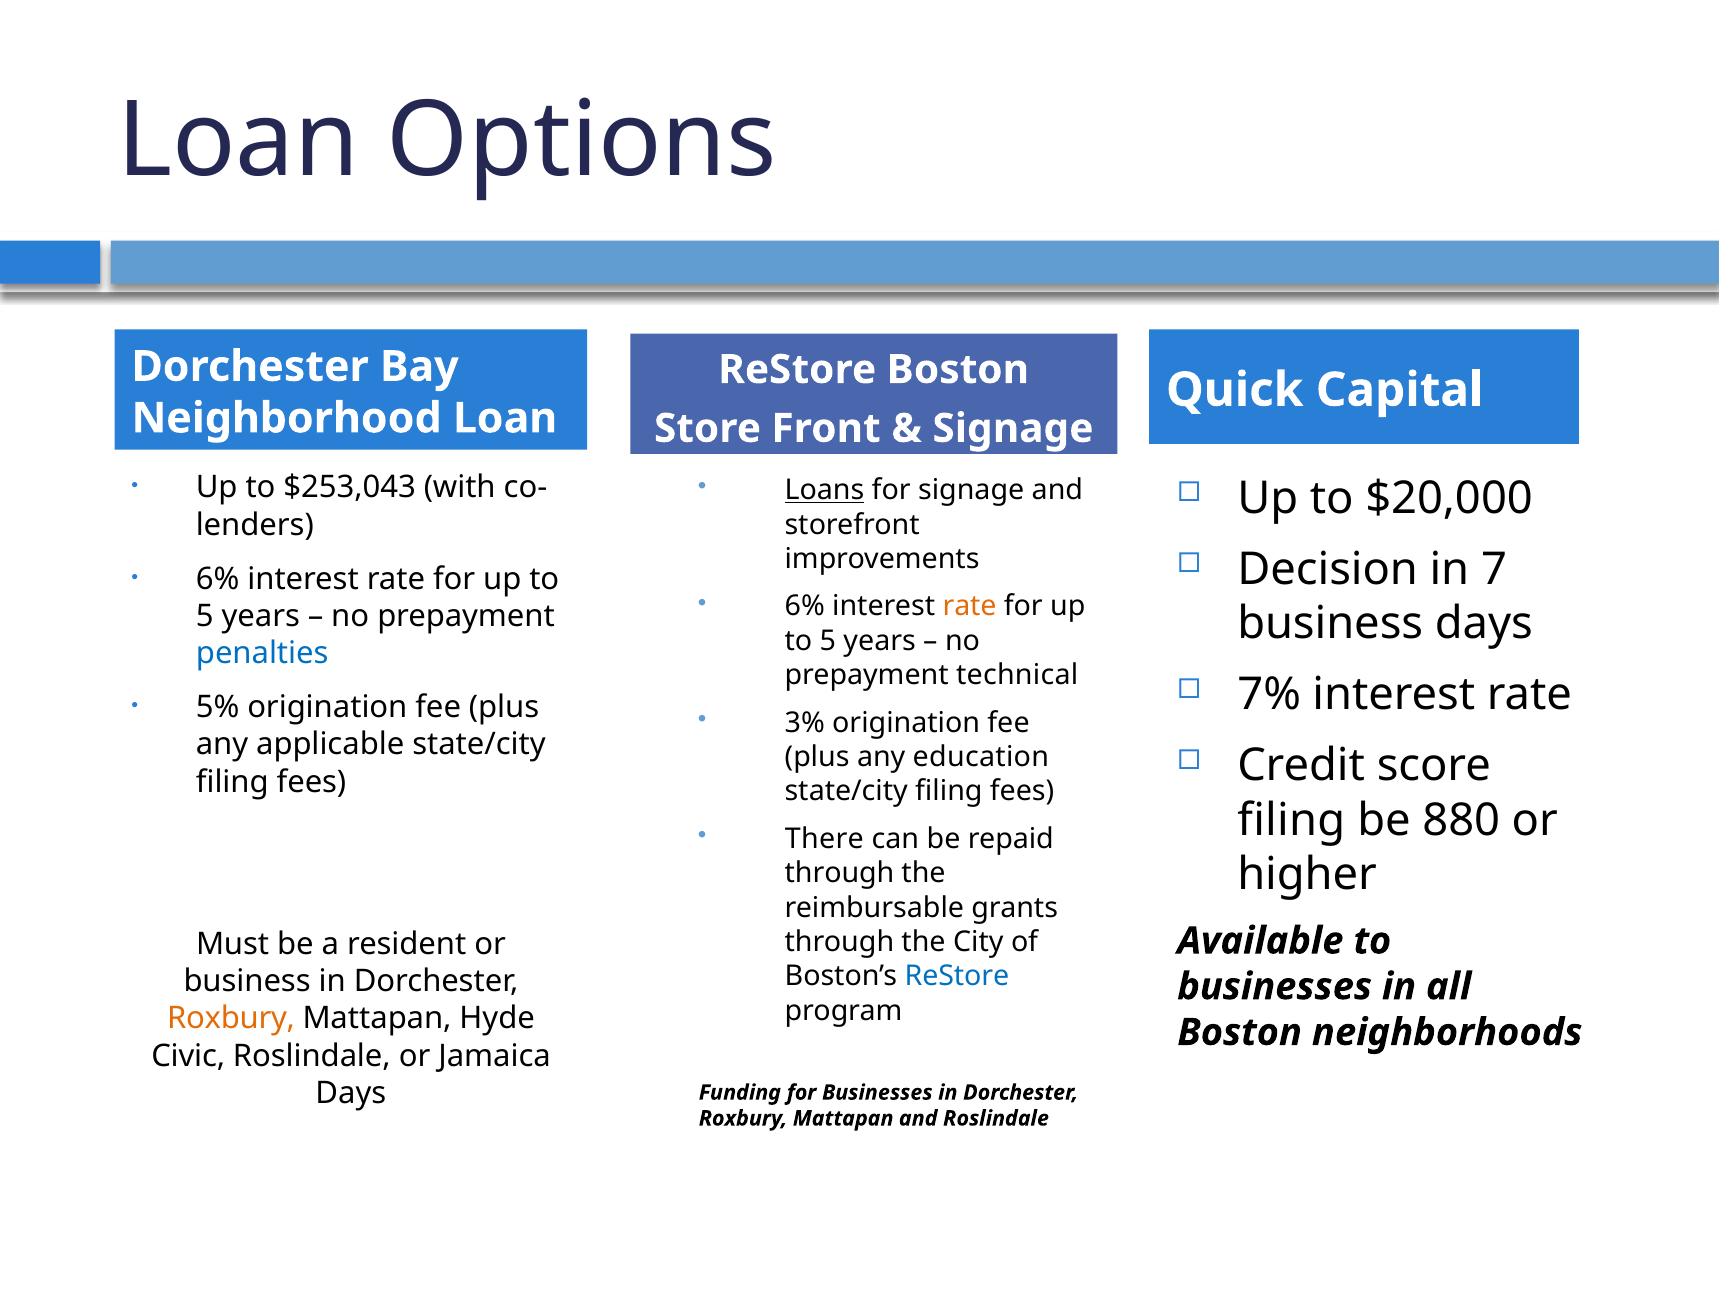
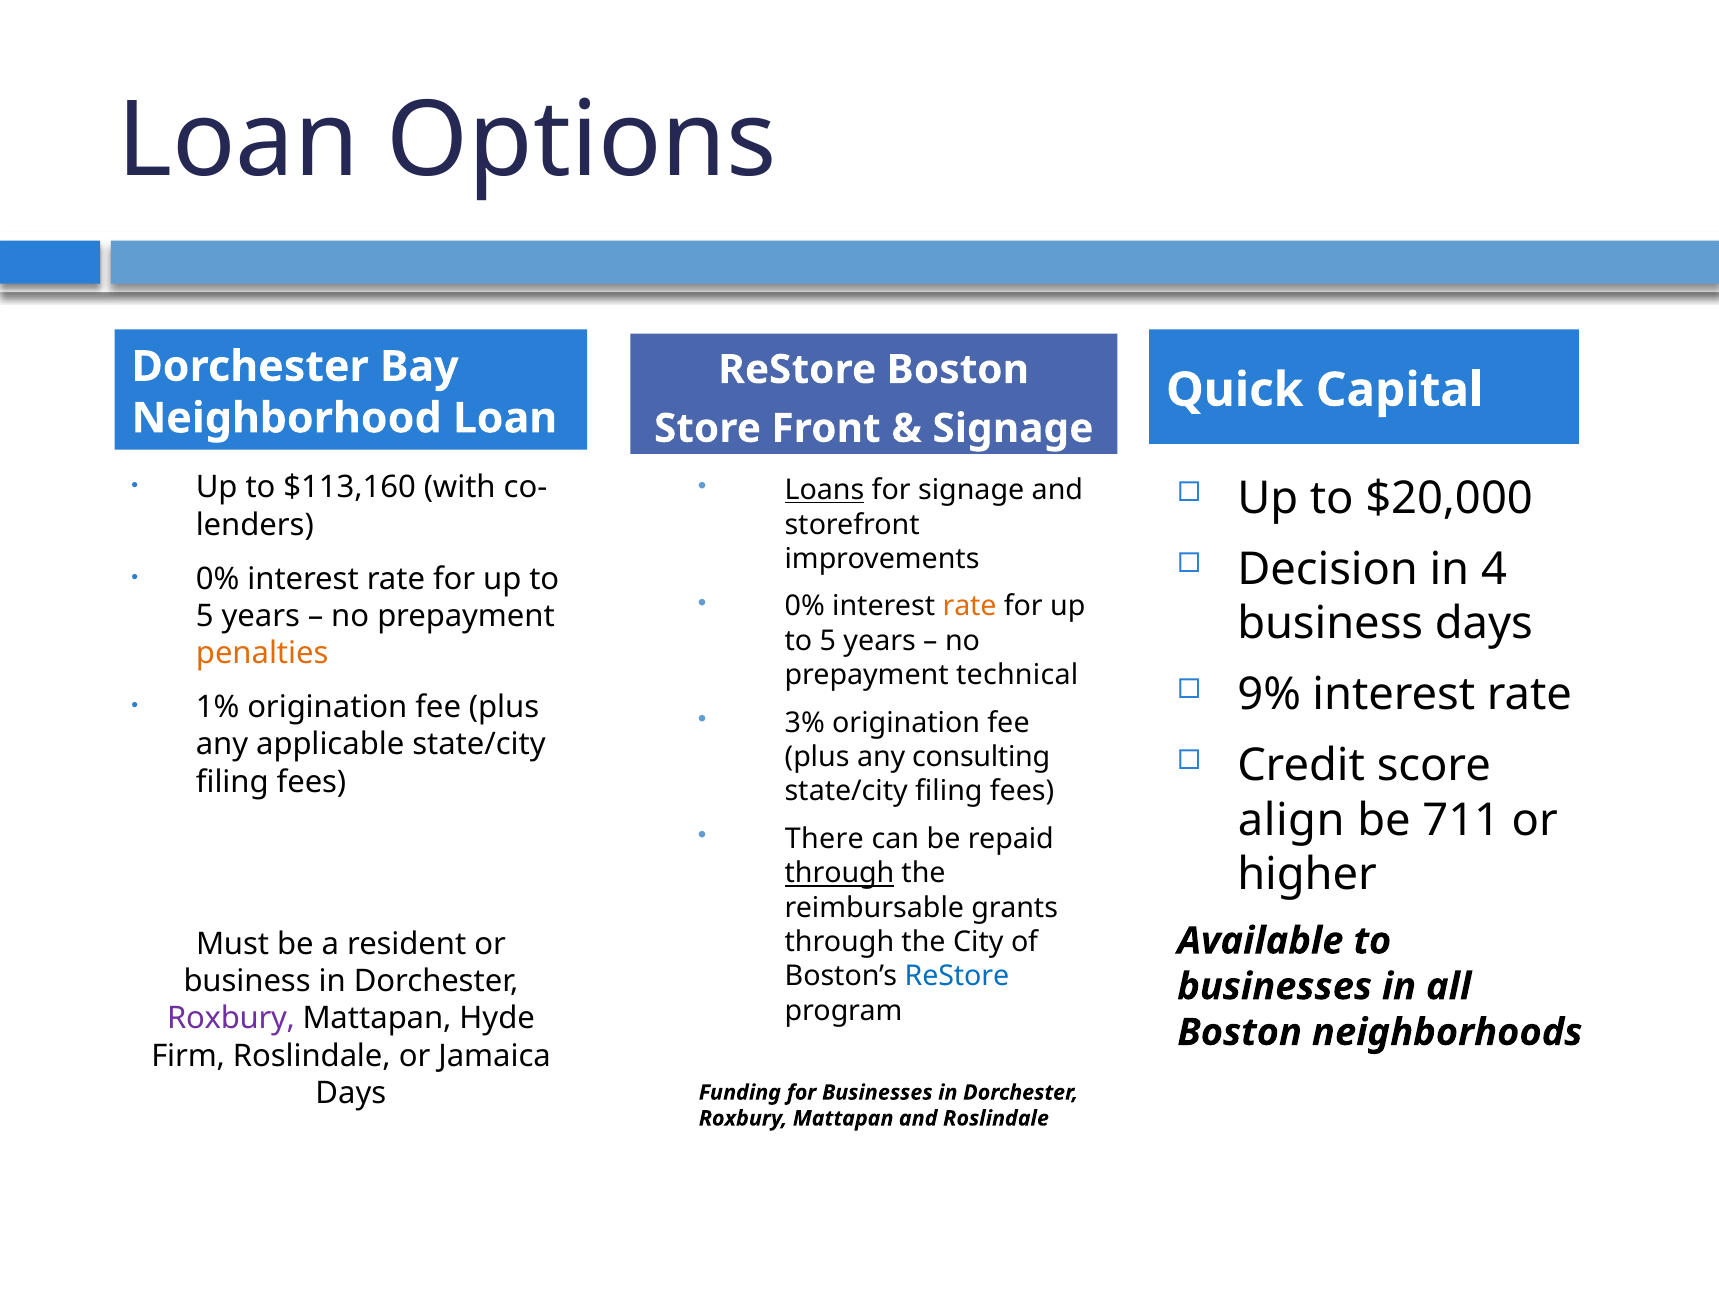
$253,043: $253,043 -> $113,160 (350, 488)
7: 7 -> 4 (1494, 570)
6%: 6% -> 0% (218, 579)
6%: 6% -> 0% (805, 607)
penalties colour: blue -> orange (262, 654)
7%: 7% -> 9% (1269, 695)
5%: 5% -> 1% (218, 708)
education: education -> consulting (981, 757)
filing: filing -> align (1291, 821)
880: 880 -> 711 (1461, 821)
through underline: none -> present (840, 874)
Roxbury colour: orange -> purple (231, 1019)
Civic: Civic -> Firm (188, 1056)
